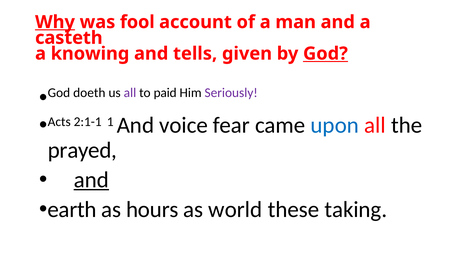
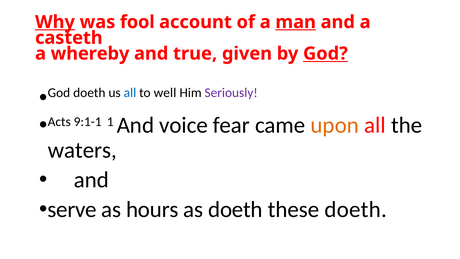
man underline: none -> present (296, 22)
knowing: knowing -> whereby (90, 54)
tells: tells -> true (195, 54)
all colour: purple -> blue (130, 93)
paid: paid -> well (165, 93)
2:1-1: 2:1-1 -> 9:1-1 (88, 122)
upon colour: blue -> orange (335, 125)
prayed: prayed -> waters (82, 150)
and underline: present -> none (91, 180)
earth: earth -> serve (72, 209)
as world: world -> doeth (235, 209)
these taking: taking -> doeth (356, 209)
